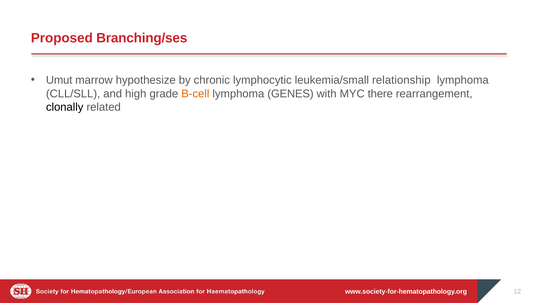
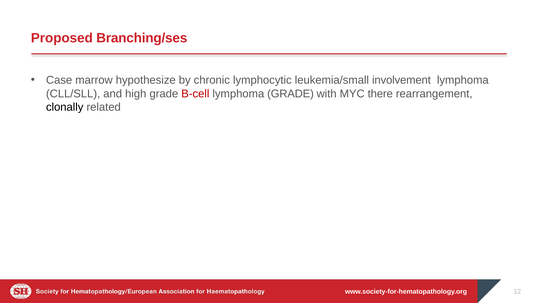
Umut: Umut -> Case (59, 80)
relationship: relationship -> involvement (401, 80)
B-cell colour: orange -> red (195, 94)
lymphoma GENES: GENES -> GRADE (290, 94)
